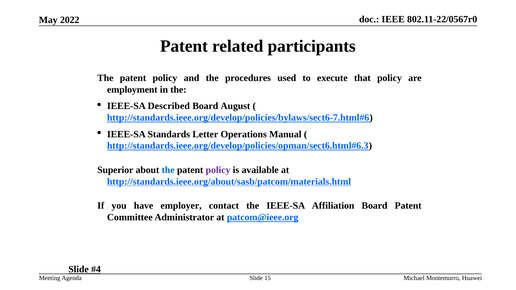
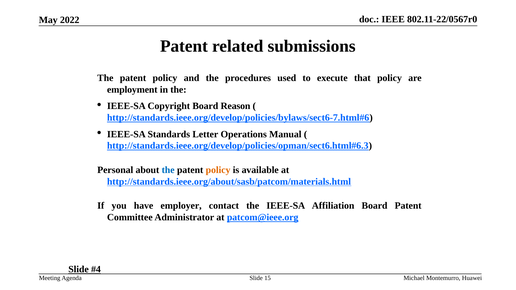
participants: participants -> submissions (312, 46)
Described: Described -> Copyright (169, 106)
August: August -> Reason (235, 106)
Superior: Superior -> Personal (115, 170)
policy colour: purple -> orange (218, 170)
